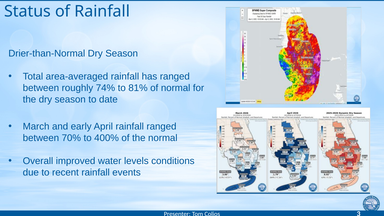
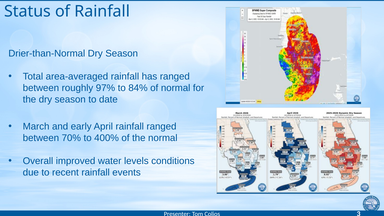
74%: 74% -> 97% (105, 88)
81%: 81% -> 84% (138, 88)
